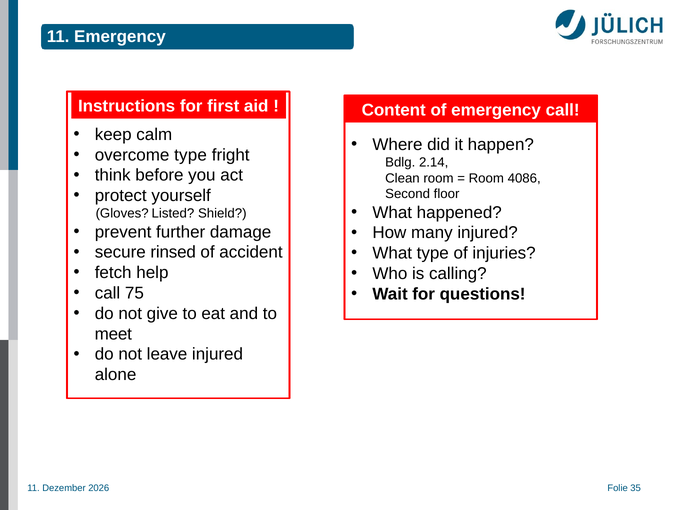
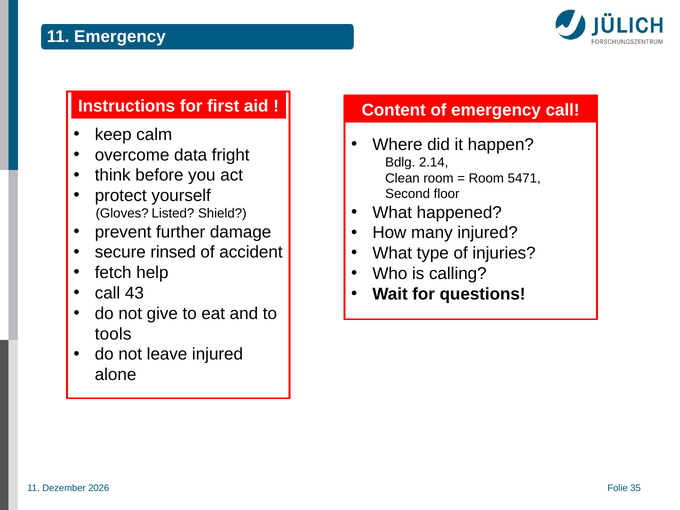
overcome type: type -> data (191, 155)
4086: 4086 -> 5471 (524, 178)
75: 75 -> 43 (134, 293)
meet: meet -> tools (113, 334)
